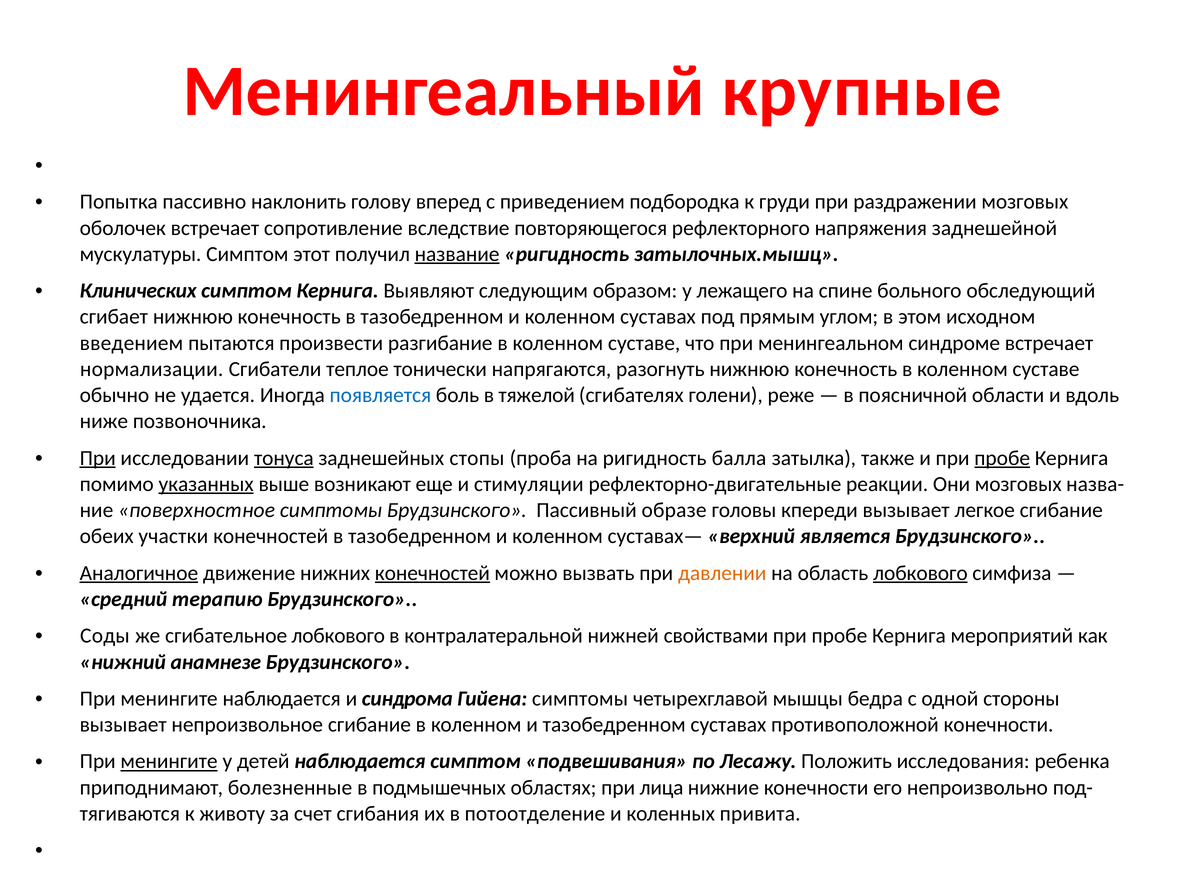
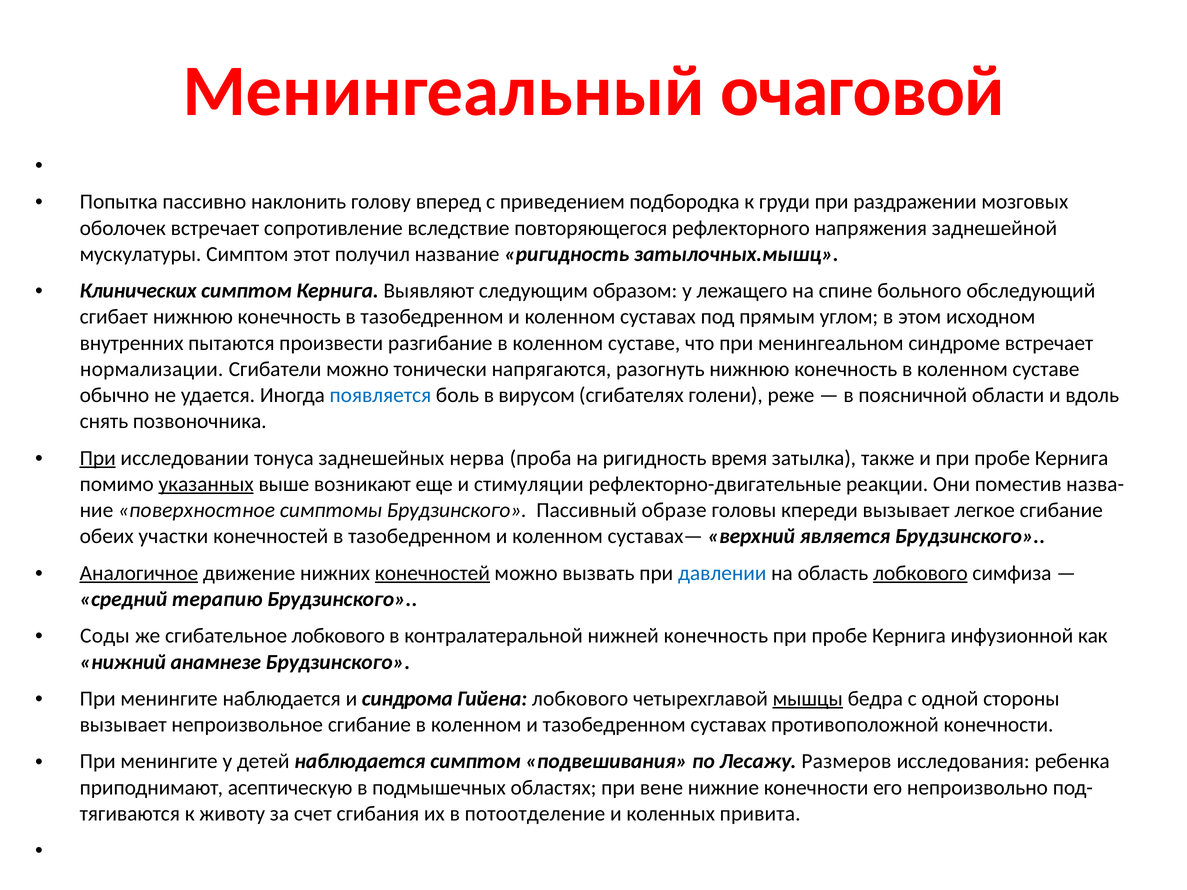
крупные: крупные -> очаговой (862, 92)
название underline: present -> none (457, 254)
введением: введением -> внутренних (132, 343)
Сгибатели теплое: теплое -> можно (358, 369)
тяжелой: тяжелой -> вирусом (537, 395)
ниже: ниже -> снять (104, 421)
тонуса underline: present -> none (284, 458)
стопы: стопы -> нерва (477, 458)
балла: балла -> время (739, 458)
пробе underline: present -> none (1002, 458)
Они мозговых: мозговых -> поместив (1018, 484)
давлении colour: orange -> blue (722, 573)
нижней свойствами: свойствами -> конечность (716, 636)
мероприятий: мероприятий -> инфузионной (1012, 636)
Гийена симптомы: симптомы -> лобкового (580, 699)
мышцы underline: none -> present (808, 699)
менингите underline: present -> none (169, 762)
Положить: Положить -> Размеров (846, 762)
болезненные: болезненные -> асептическую (290, 788)
лица: лица -> вене (662, 788)
